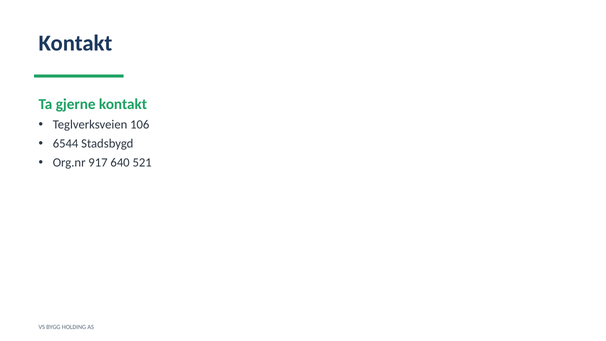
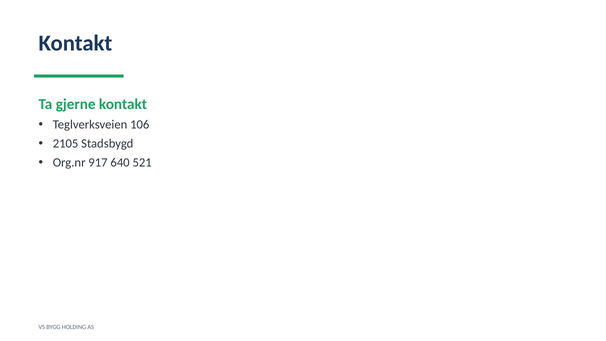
6544: 6544 -> 2105 (66, 144)
